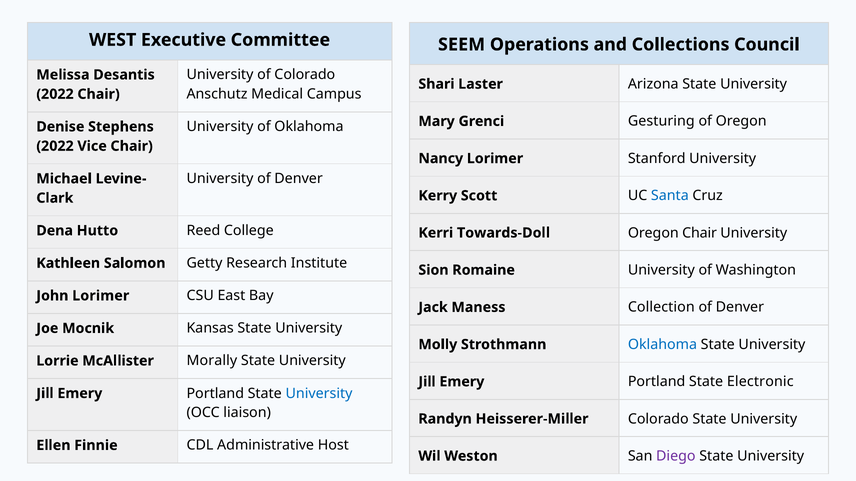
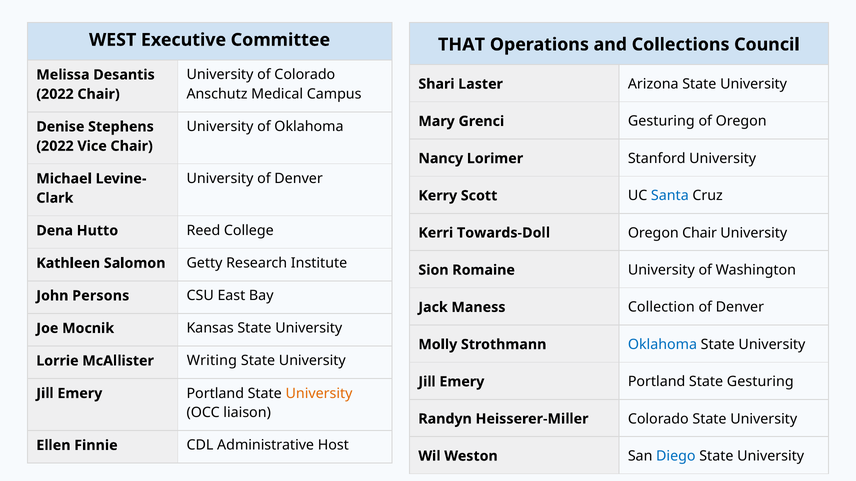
SEEM: SEEM -> THAT (462, 45)
John Lorimer: Lorimer -> Persons (101, 296)
Morally: Morally -> Writing (212, 361)
State Electronic: Electronic -> Gesturing (760, 382)
University colour: blue -> orange (319, 394)
Diego colour: purple -> blue (676, 457)
